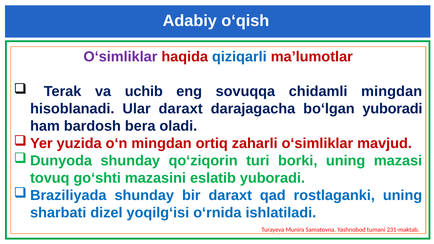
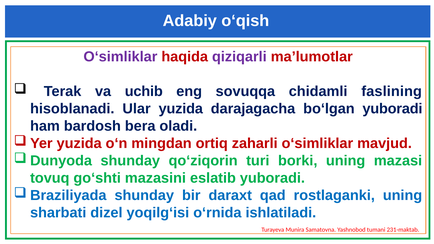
qiziqarli colour: blue -> purple (239, 57)
chidamli mingdan: mingdan -> faslining (392, 91)
Ular daraxt: daraxt -> yuzida (181, 109)
